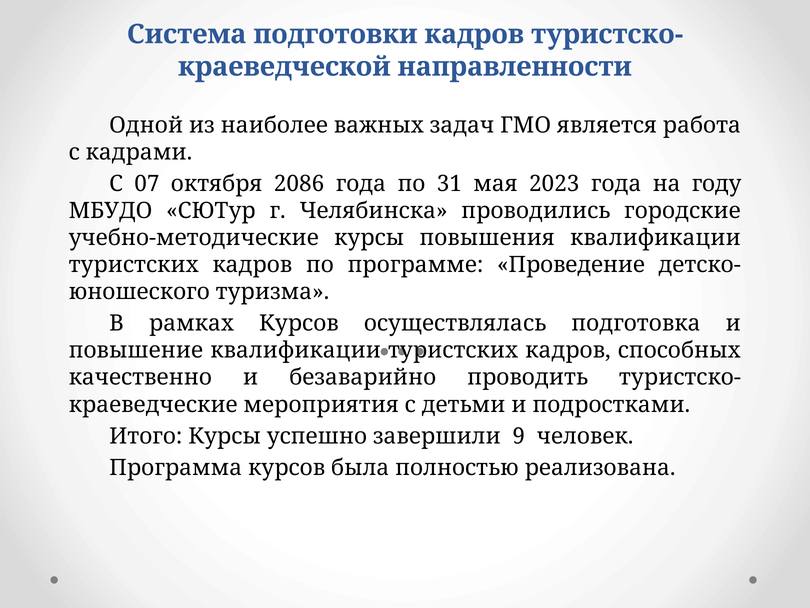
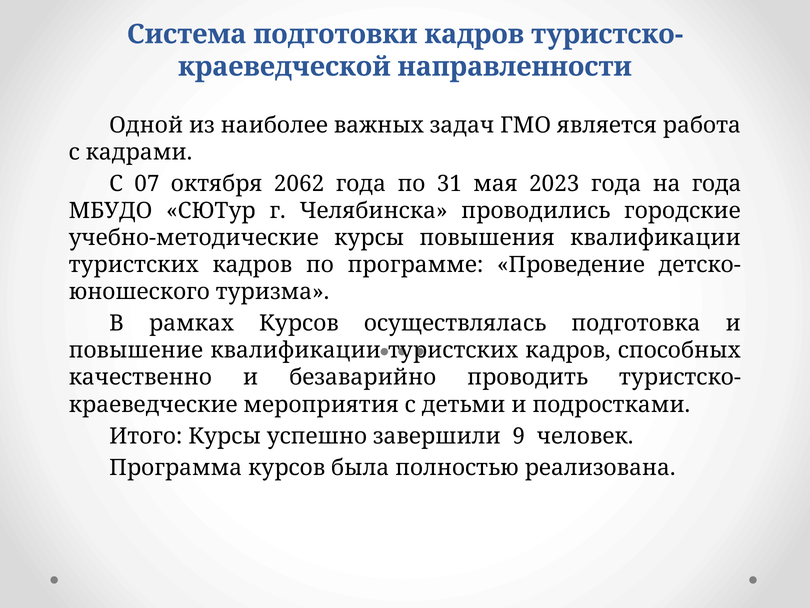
2086: 2086 -> 2062 (299, 184)
на году: году -> года (717, 184)
